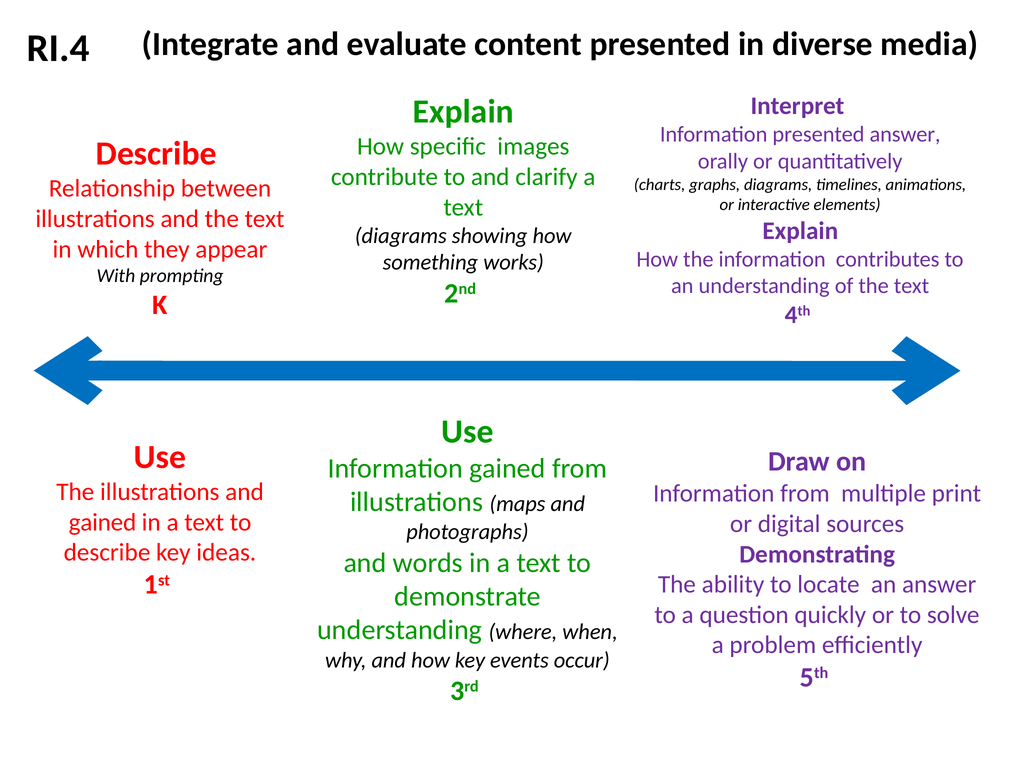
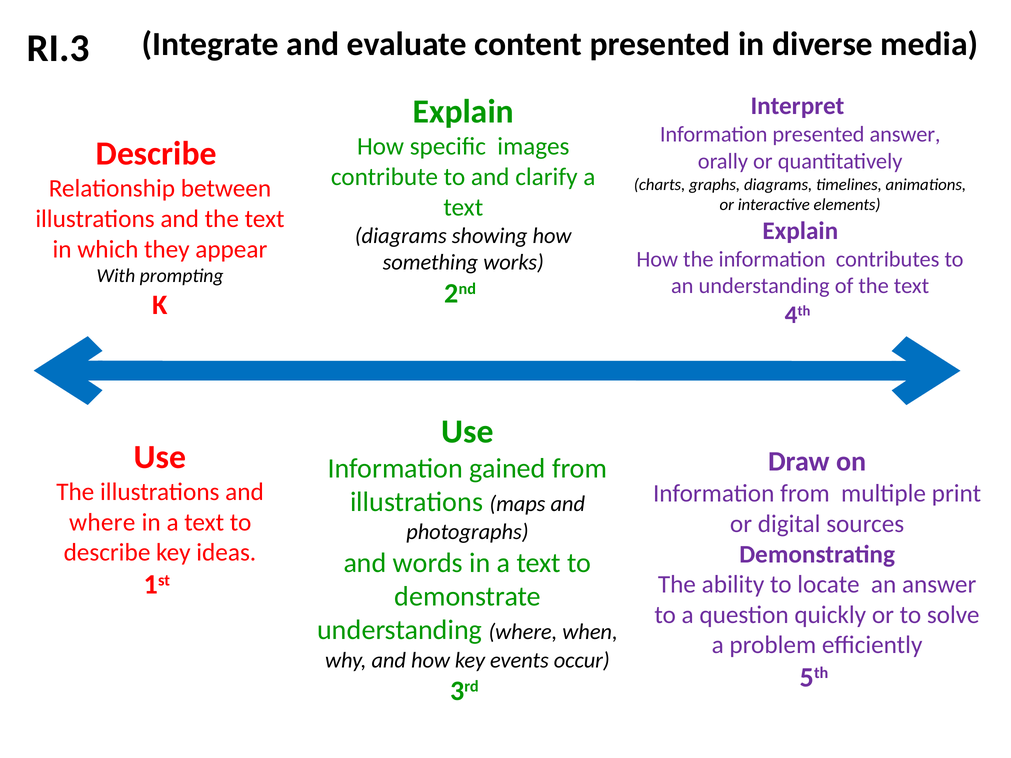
RI.4: RI.4 -> RI.3 (58, 48)
gained: gained -> where (102, 522)
